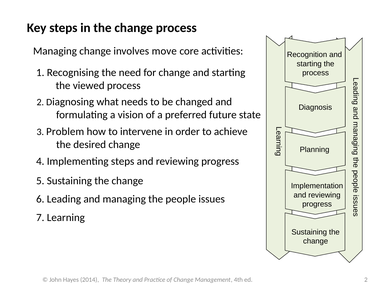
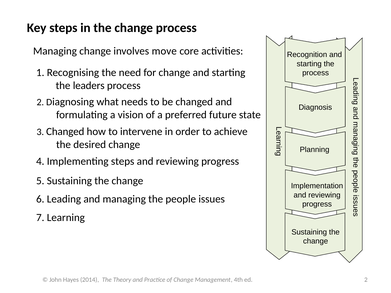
viewed: viewed -> leaders (89, 86)
3 Problem: Problem -> Changed (65, 132)
